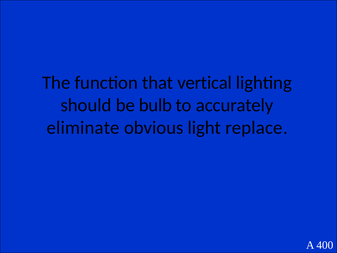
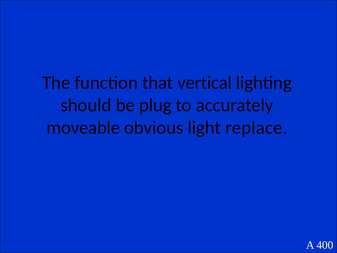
bulb: bulb -> plug (155, 105)
eliminate: eliminate -> moveable (83, 127)
